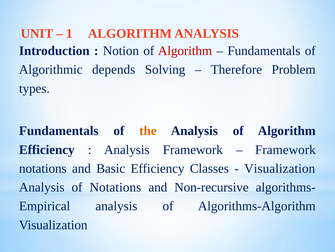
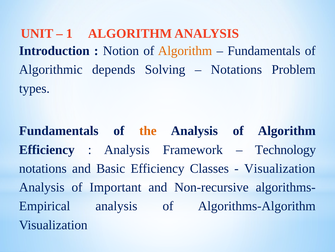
Algorithm colour: red -> orange (185, 51)
Therefore: Therefore -> Notations (236, 69)
Framework: Framework -> Technology (285, 149)
of Notations: Notations -> Important (115, 187)
